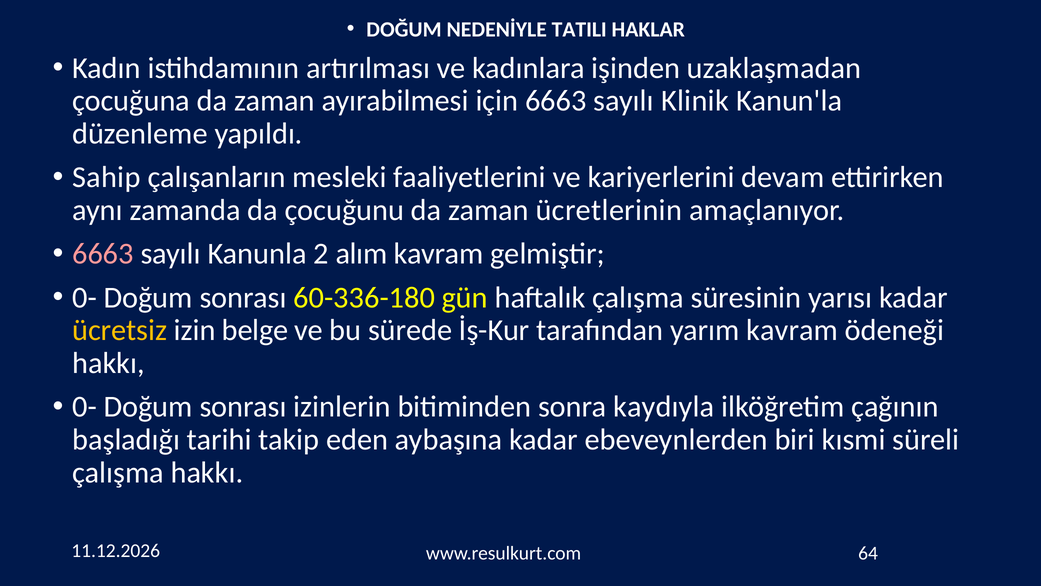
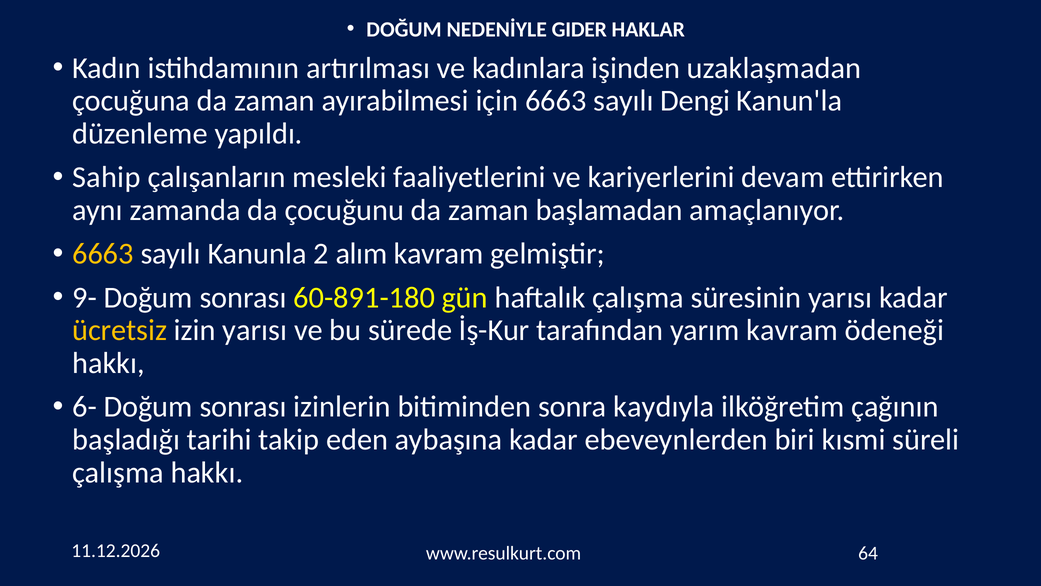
TATILI: TATILI -> GIDER (579, 30)
Klinik: Klinik -> Dengi (695, 101)
ücretlerinin: ücretlerinin -> başlamadan (609, 210)
6663 colour: pink -> yellow (103, 254)
0-: 0- -> 9- (85, 297)
60-336-180: 60-336-180 -> 60-891-180 (364, 297)
izin belge: belge -> yarısı (255, 330)
0-: 0- -> 6- (85, 407)
